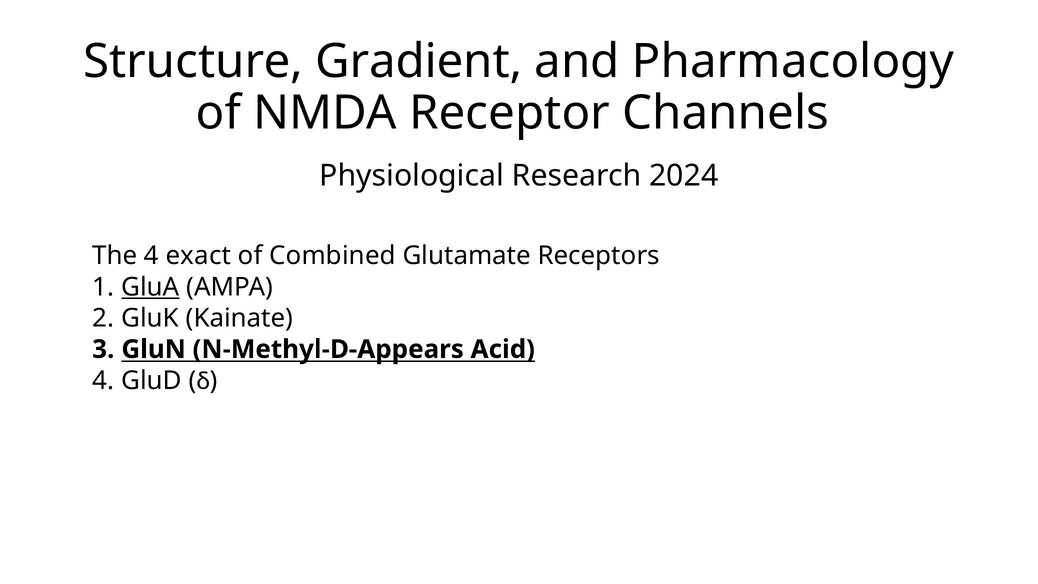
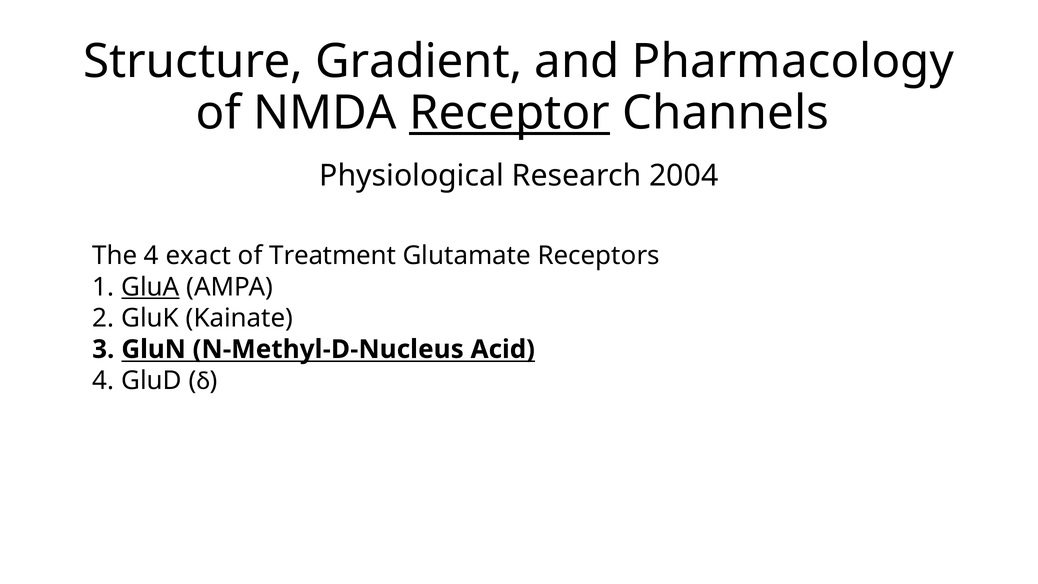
Receptor underline: none -> present (509, 113)
2024: 2024 -> 2004 (684, 175)
Combined: Combined -> Treatment (333, 256)
N-Methyl-D-Appears: N-Methyl-D-Appears -> N-Methyl-D-Nucleus (328, 349)
